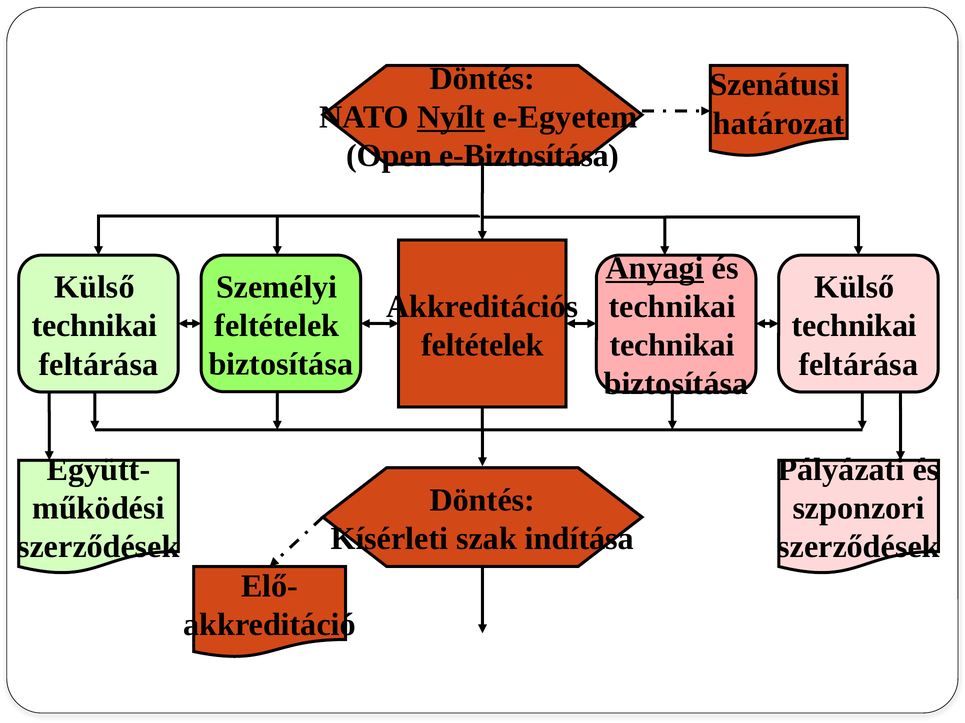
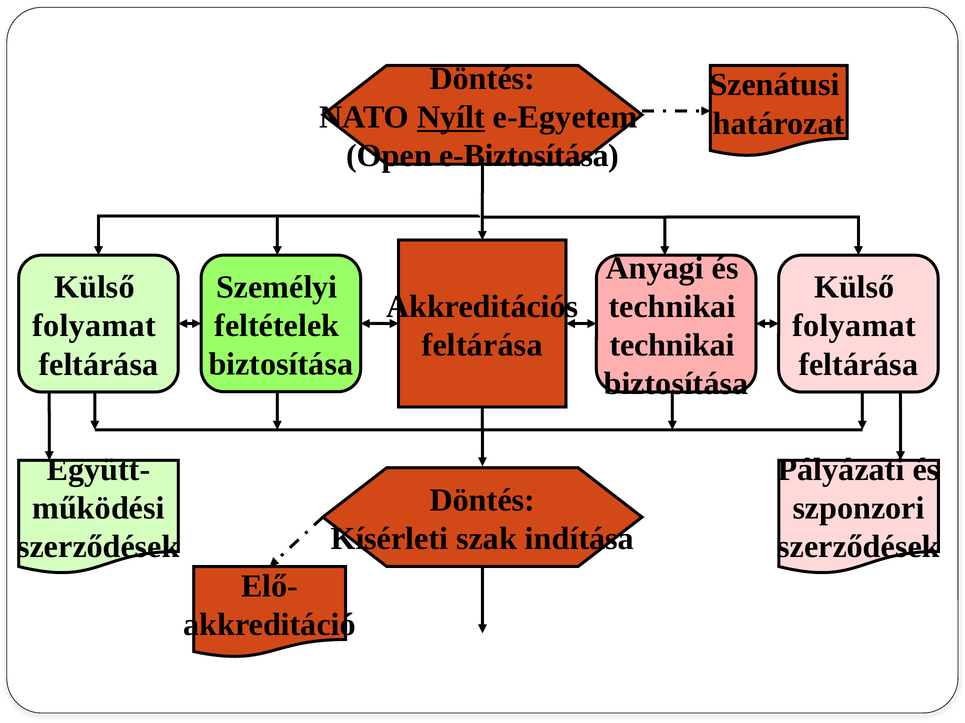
Anyagi underline: present -> none (655, 268)
technikai: technikai -> folyamat (94, 326)
technikai: technikai -> folyamat (854, 326)
feltételek: feltételek -> feltárása (482, 345)
